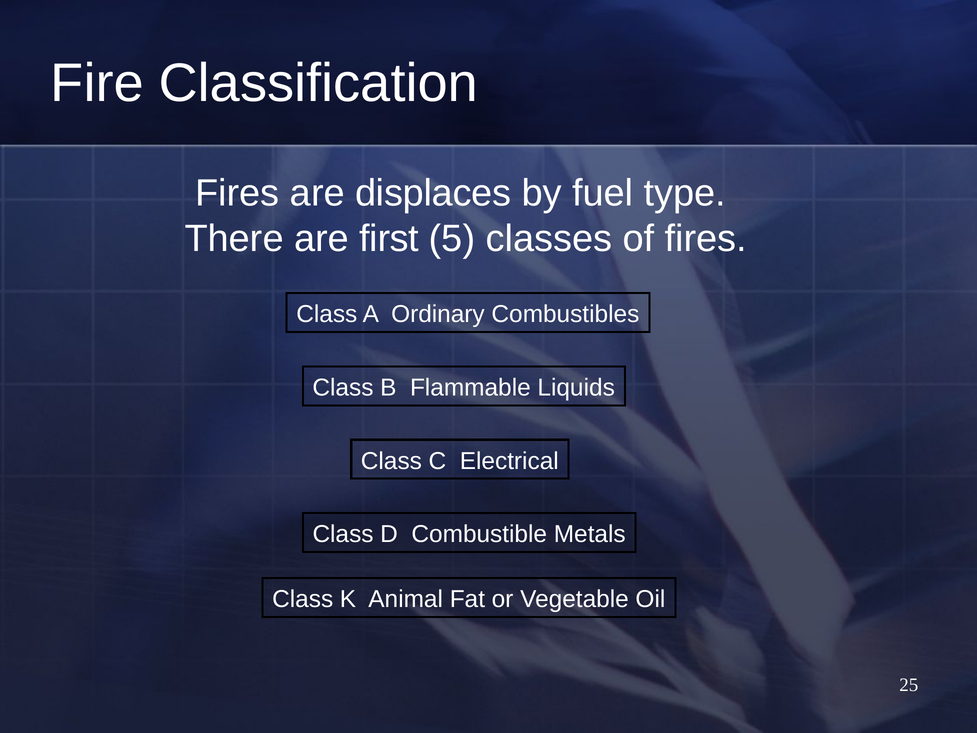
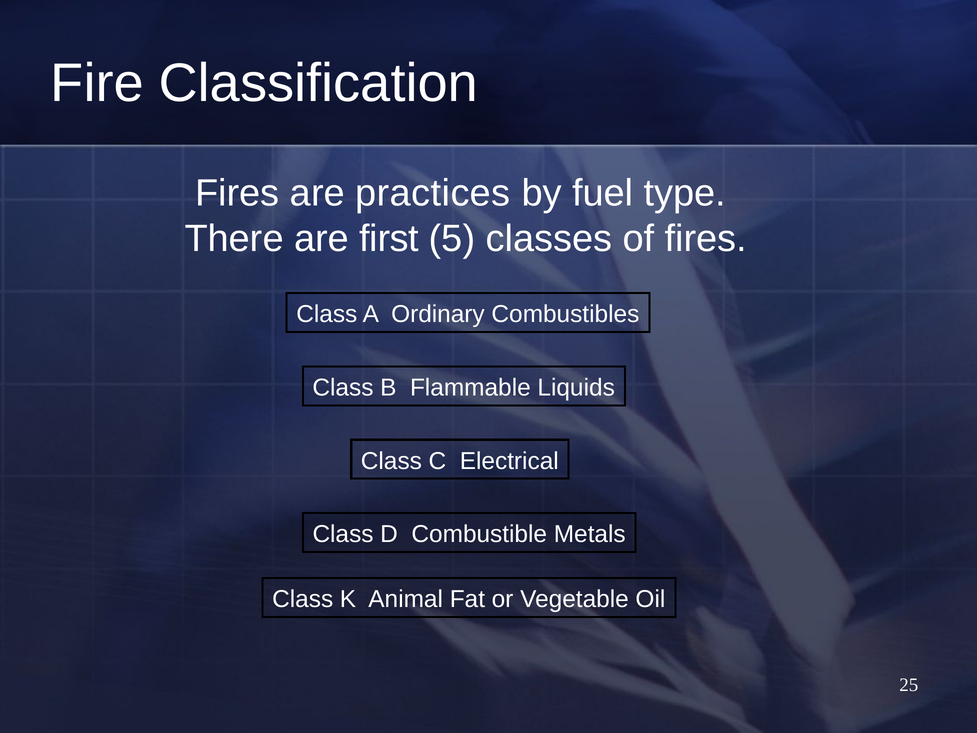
displaces: displaces -> practices (433, 193)
